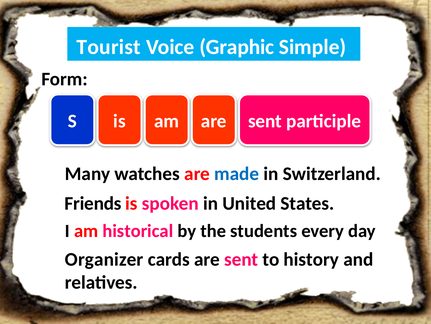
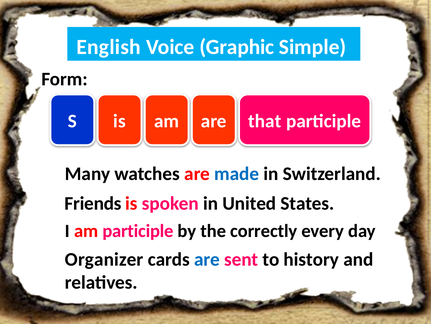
Tourist: Tourist -> English (109, 47)
S sent: sent -> that (265, 121)
am historical: historical -> participle (138, 231)
students: students -> correctly (264, 231)
are colour: black -> blue (207, 259)
